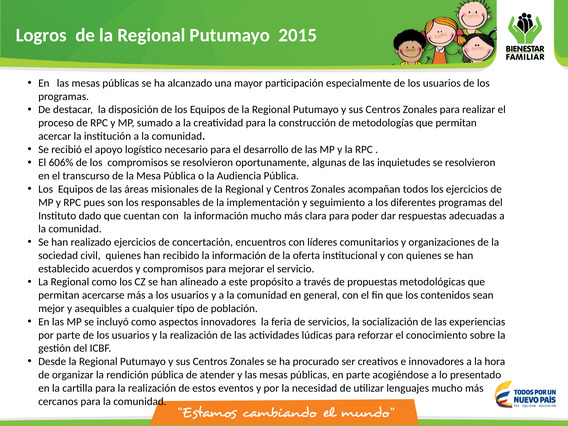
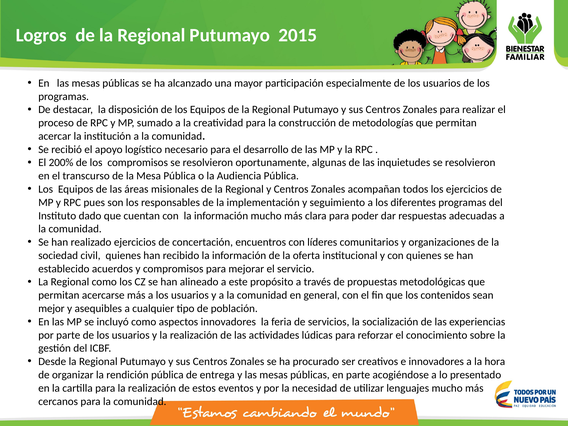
606%: 606% -> 200% (61, 163)
atender: atender -> entrega (217, 375)
